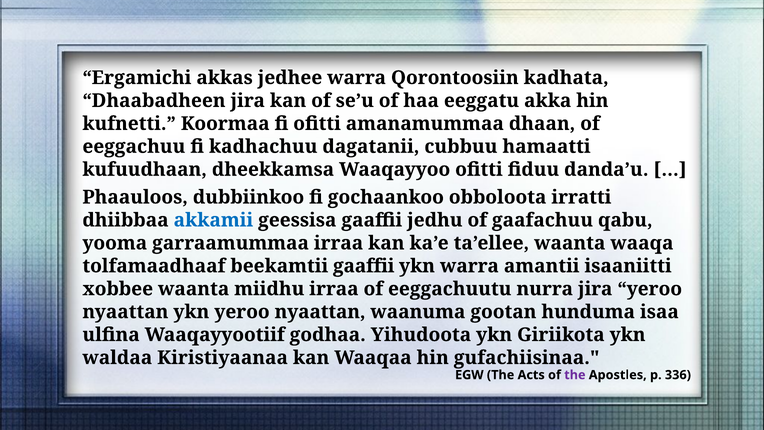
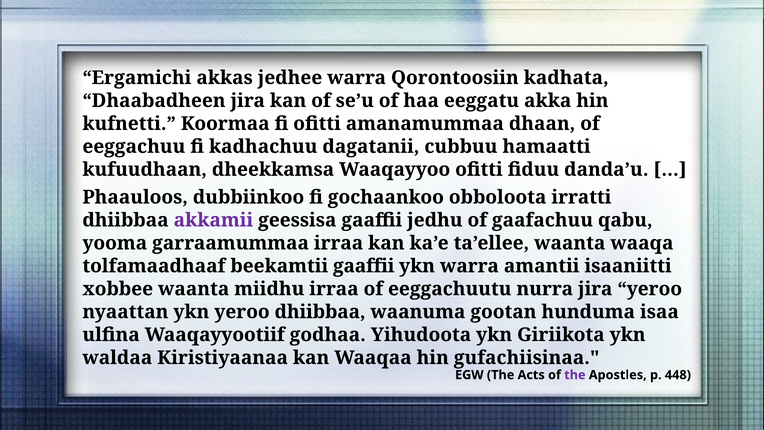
akkamii colour: blue -> purple (213, 220)
ykn yeroo nyaattan: nyaattan -> dhiibbaa (320, 312)
336: 336 -> 448 (678, 375)
